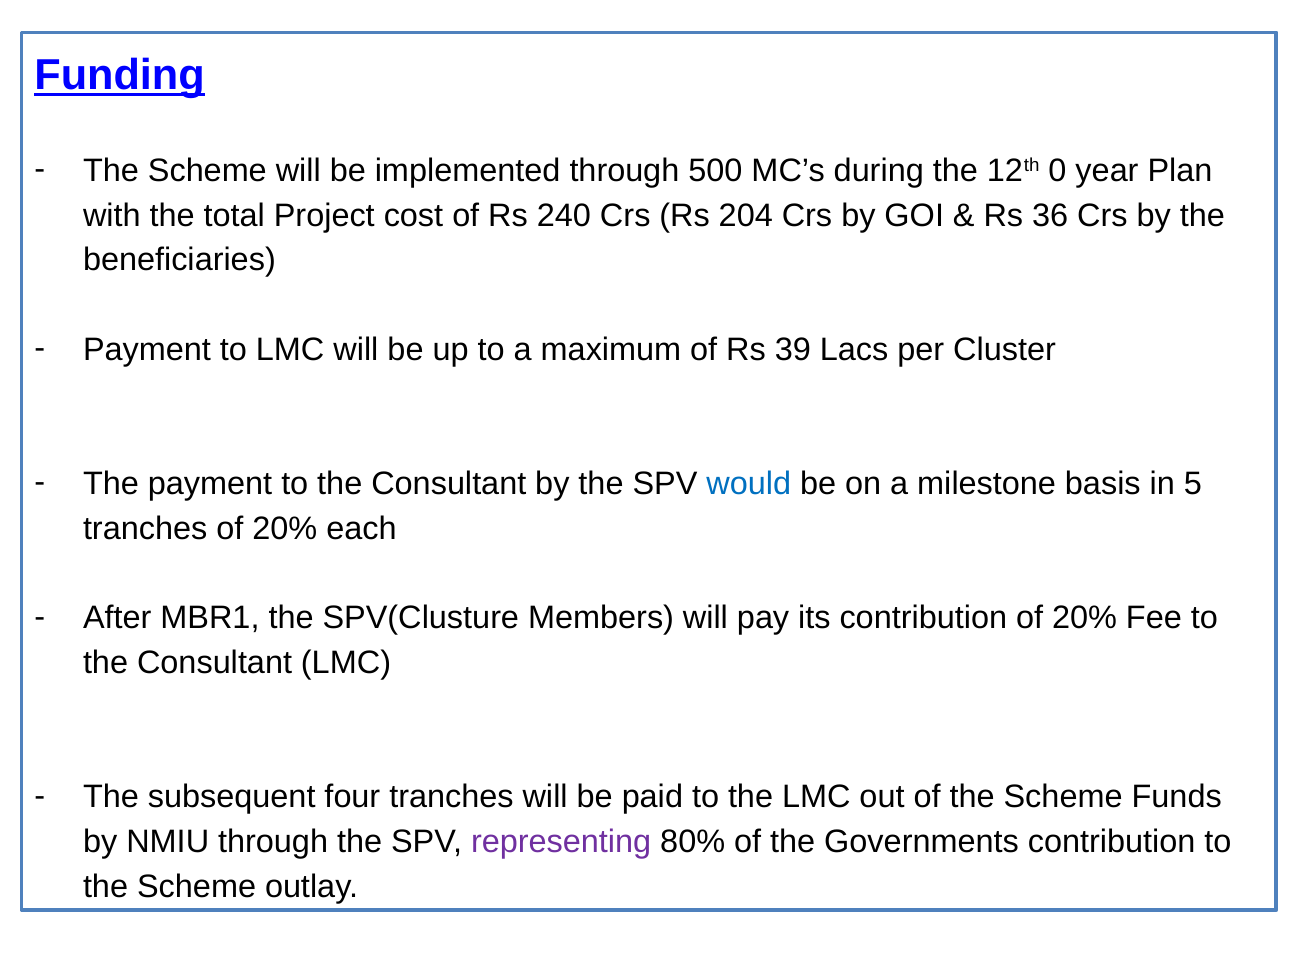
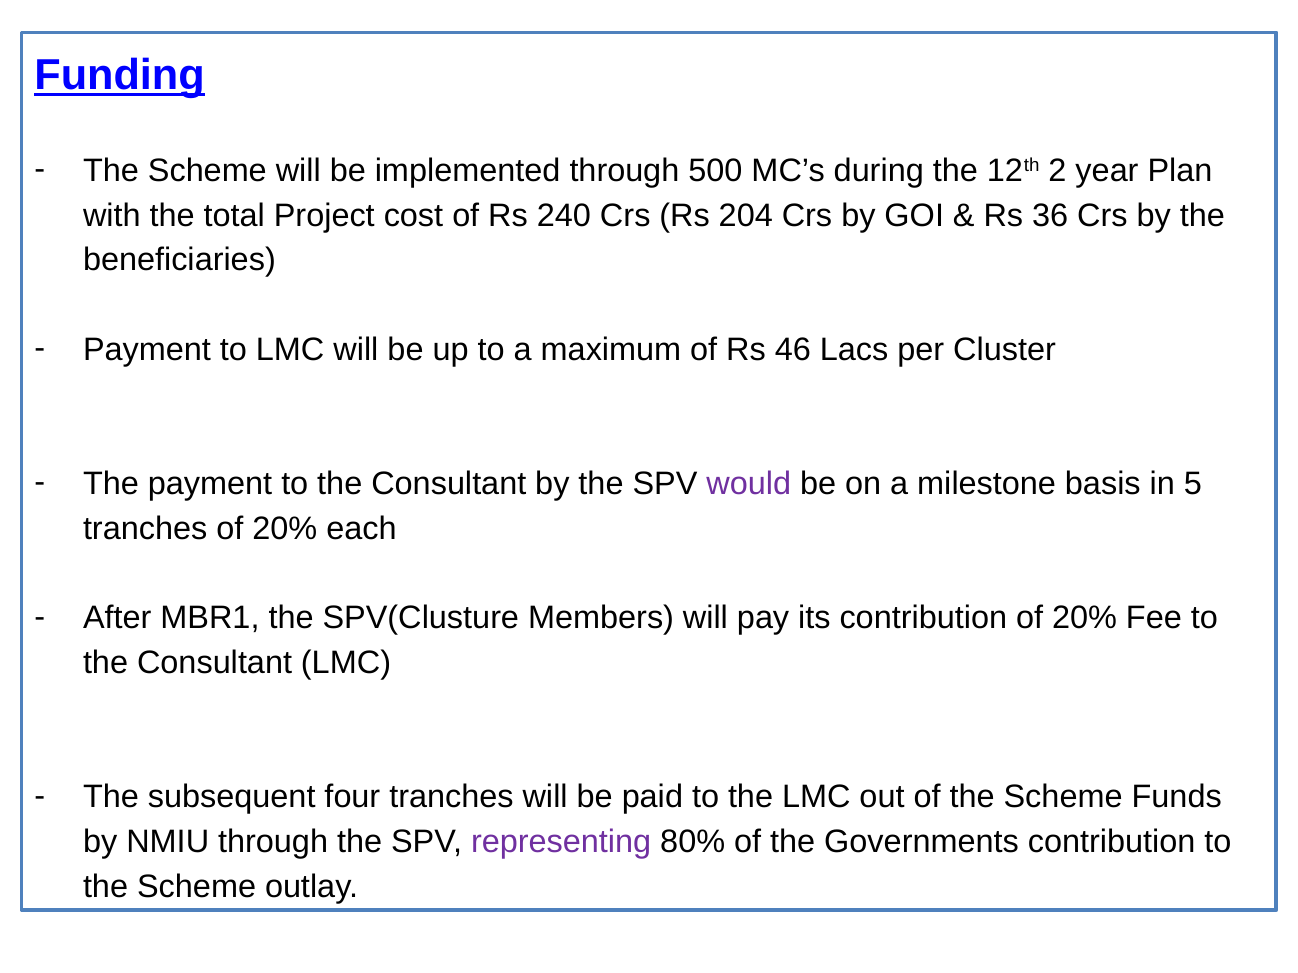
0: 0 -> 2 (1057, 171)
39: 39 -> 46 (793, 350)
would colour: blue -> purple (749, 484)
